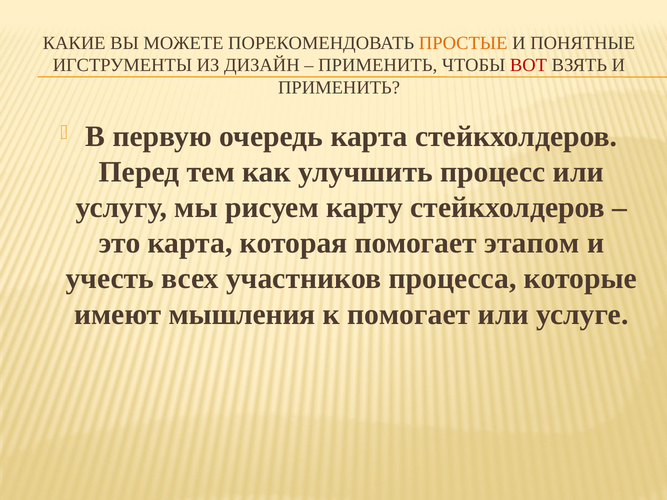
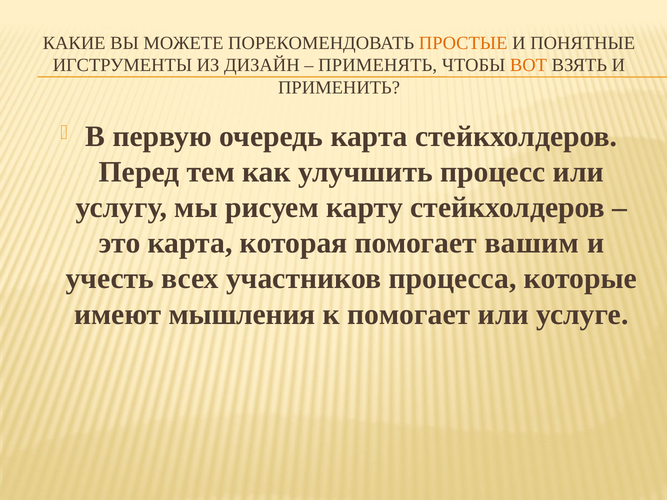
ПРИМЕНИТЬ: ПРИМЕНИТЬ -> ПРИМЕНЯТЬ (378, 65)
ВОТ colour: red -> orange (529, 65)
этапом: этапом -> вашим (532, 243)
